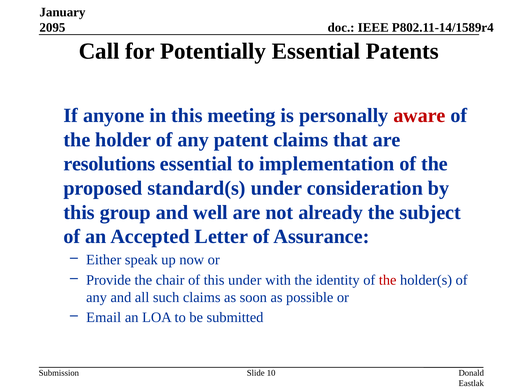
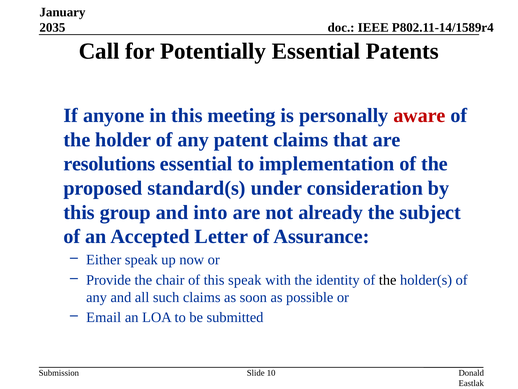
2095: 2095 -> 2035 (52, 28)
well: well -> into (210, 212)
this under: under -> speak (245, 280)
the colour: red -> black (388, 280)
